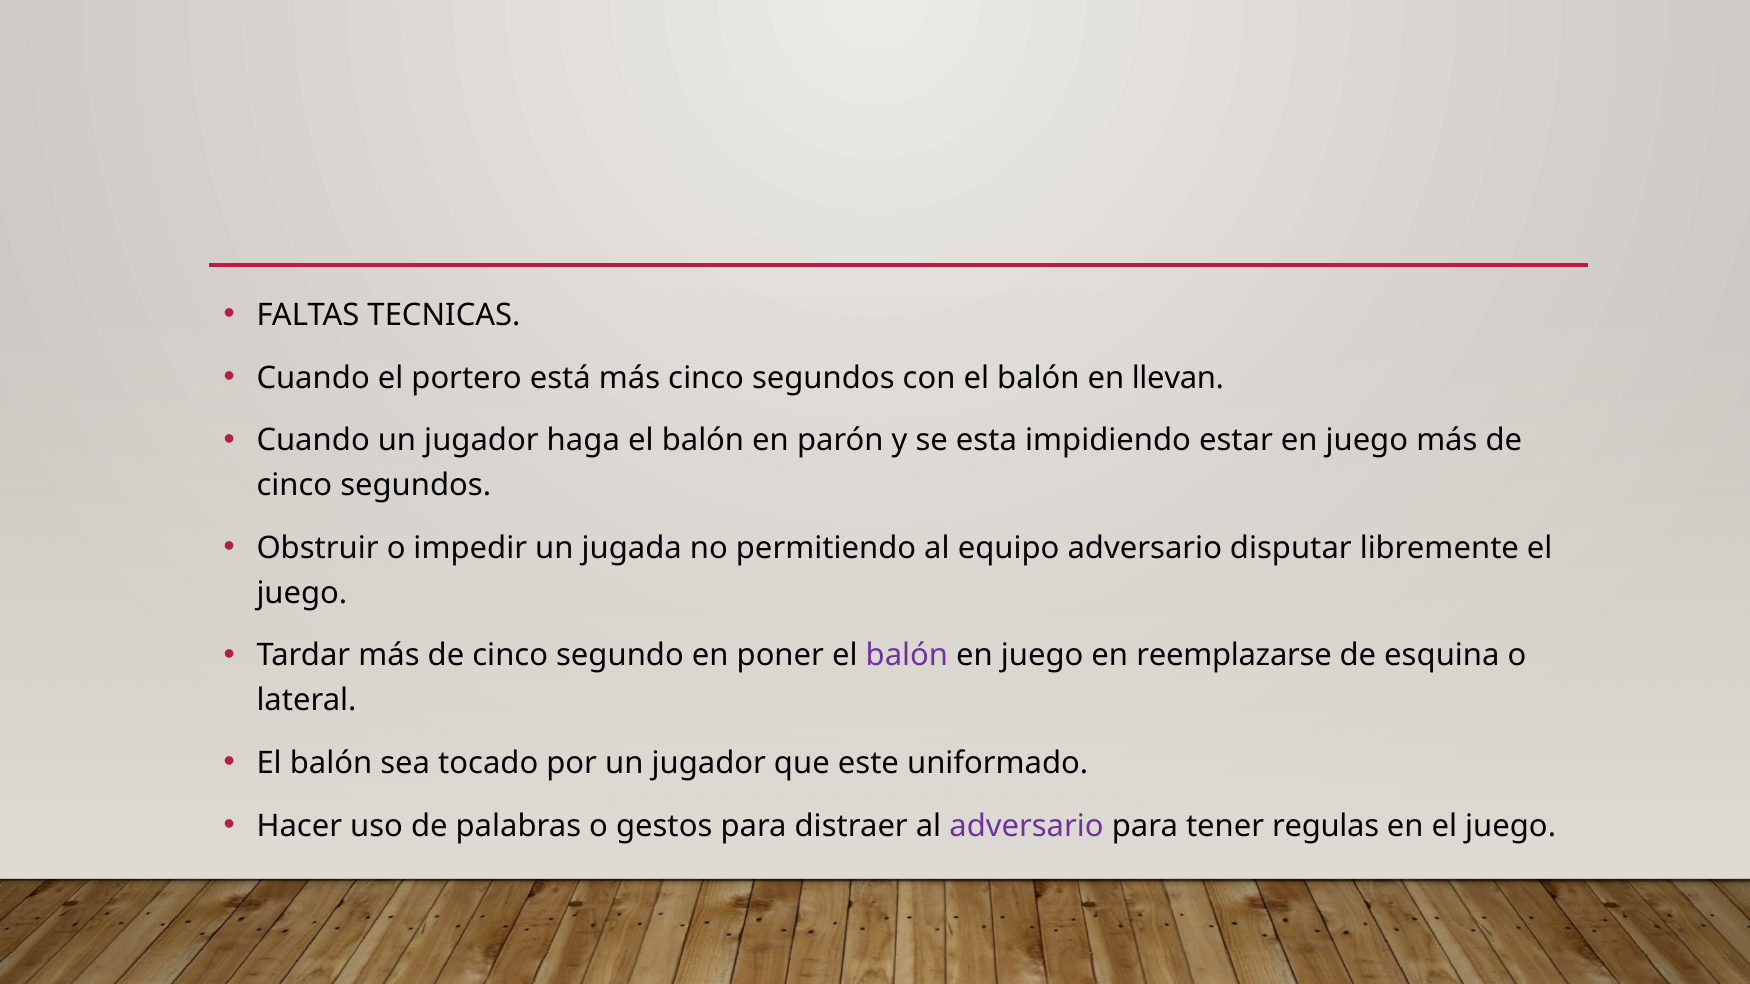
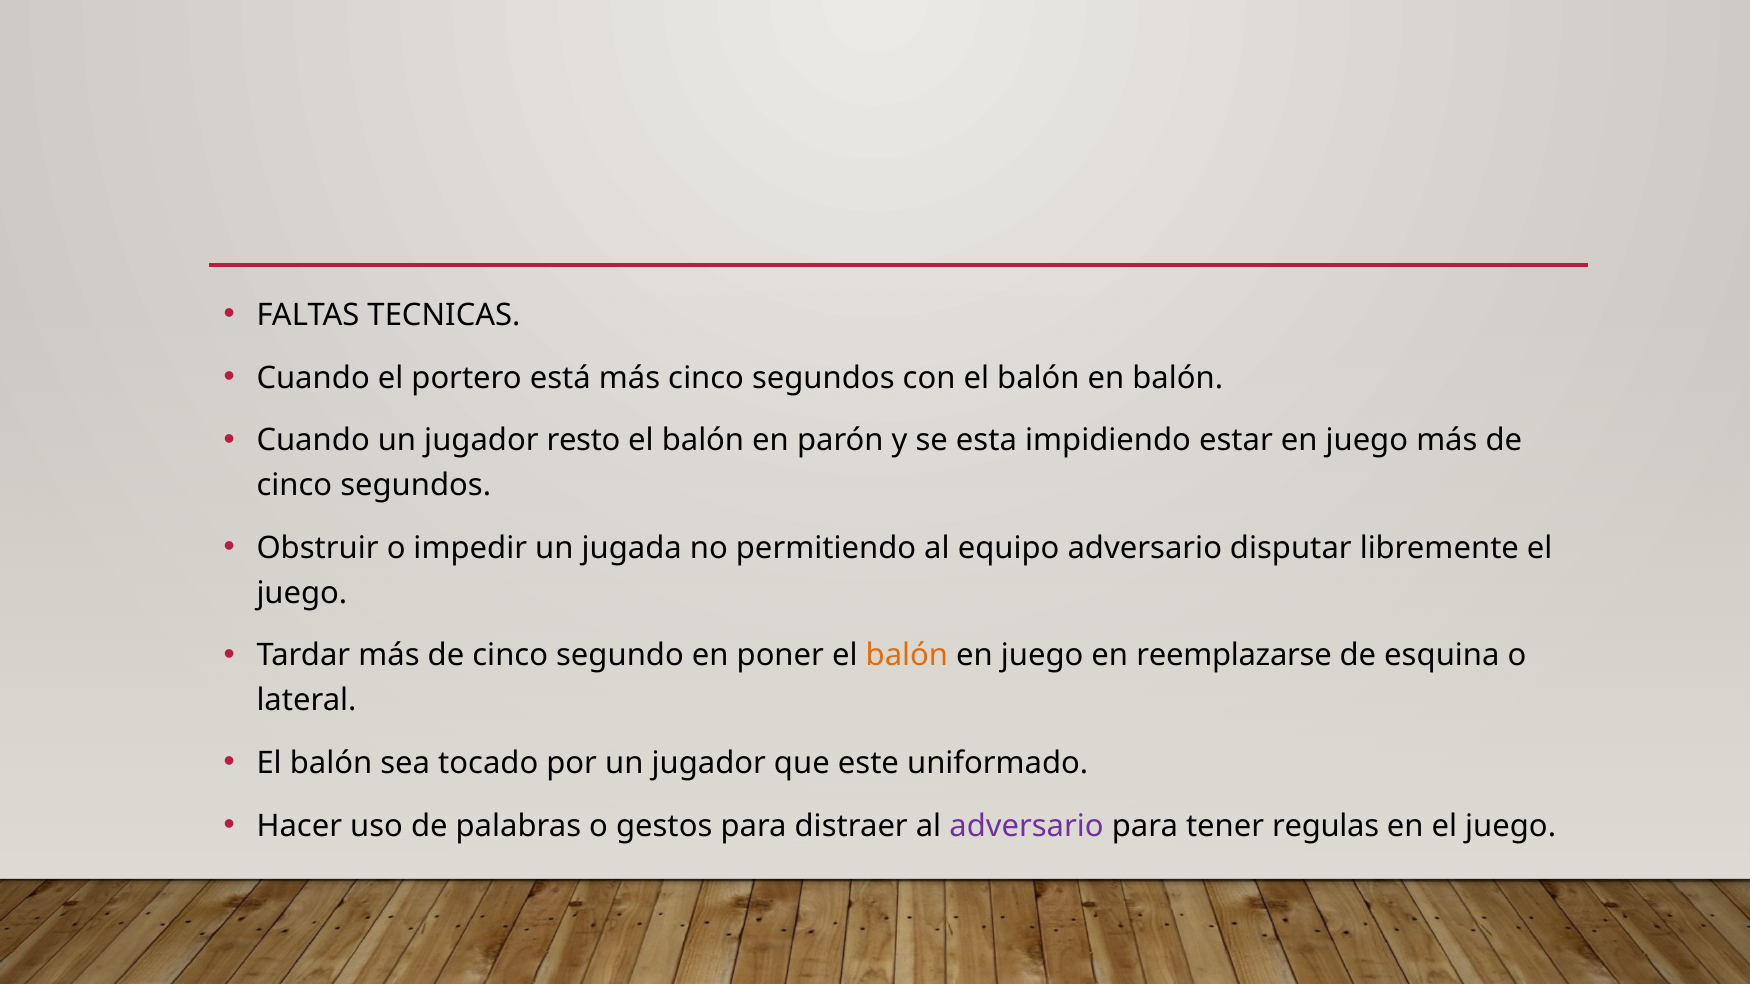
en llevan: llevan -> balón (1178, 378)
haga: haga -> resto (583, 441)
balón colour: purple -> orange (907, 656)
